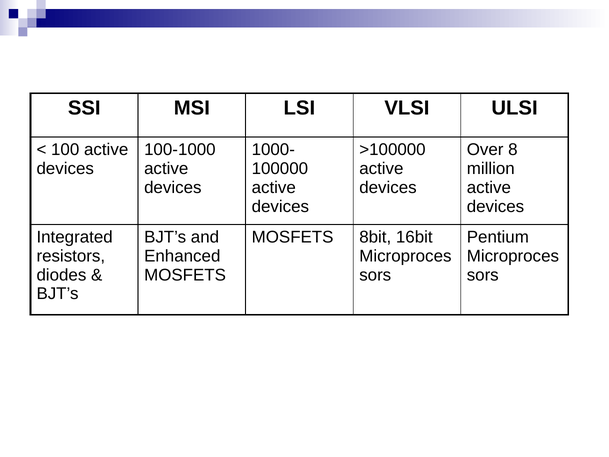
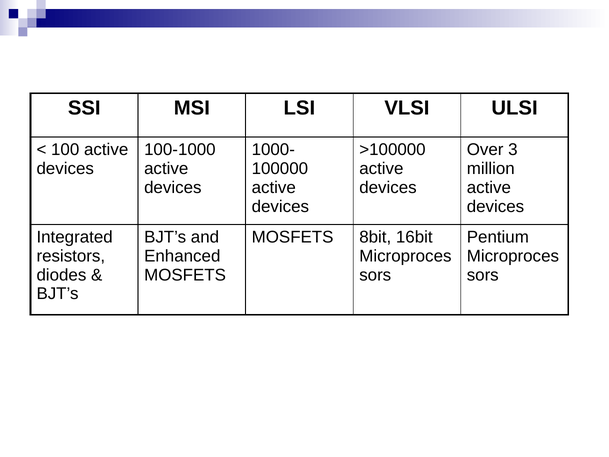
8: 8 -> 3 (513, 150)
